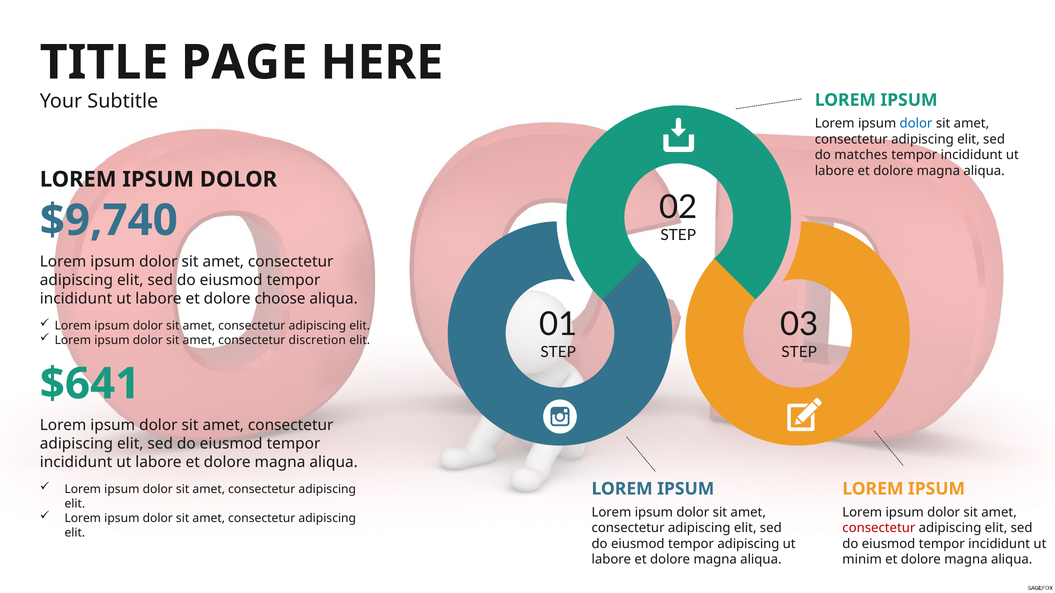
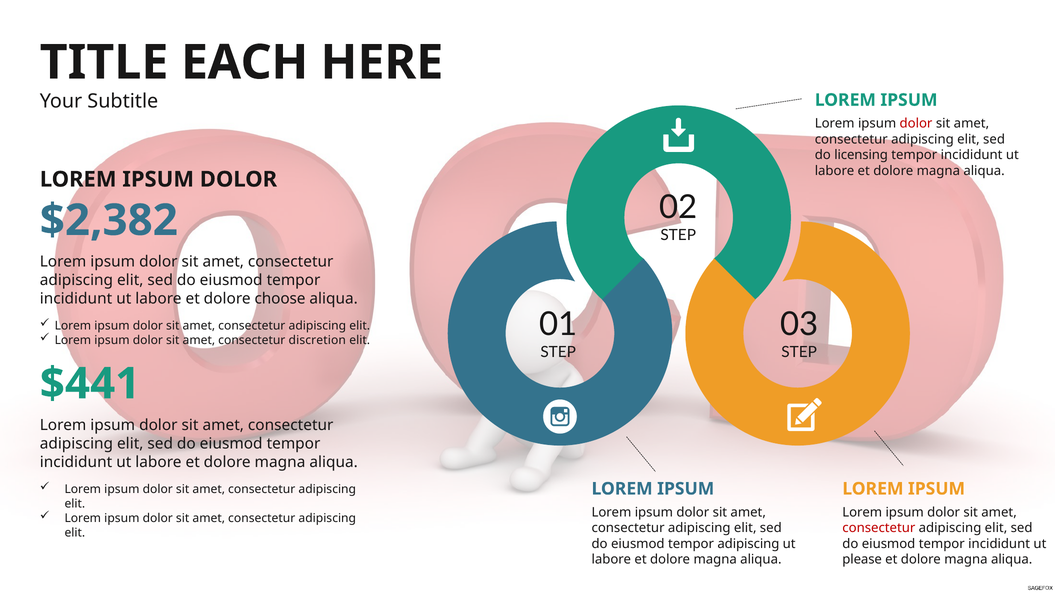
PAGE: PAGE -> EACH (245, 63)
dolor colour: blue -> red (916, 123)
matches: matches -> licensing (861, 155)
$9,740: $9,740 -> $2,382 (109, 221)
$641: $641 -> $441 (90, 384)
minim: minim -> please (862, 560)
